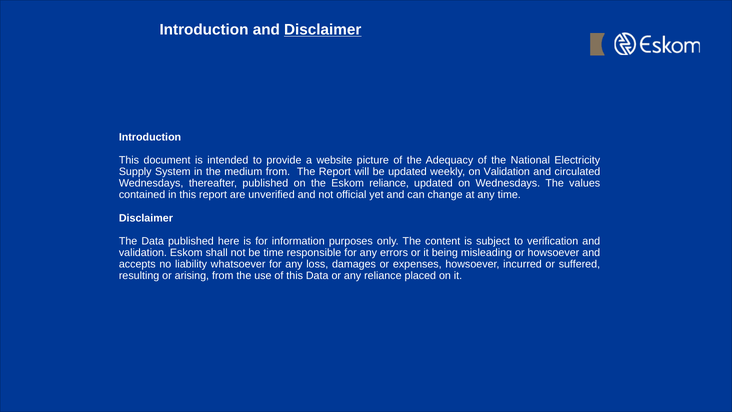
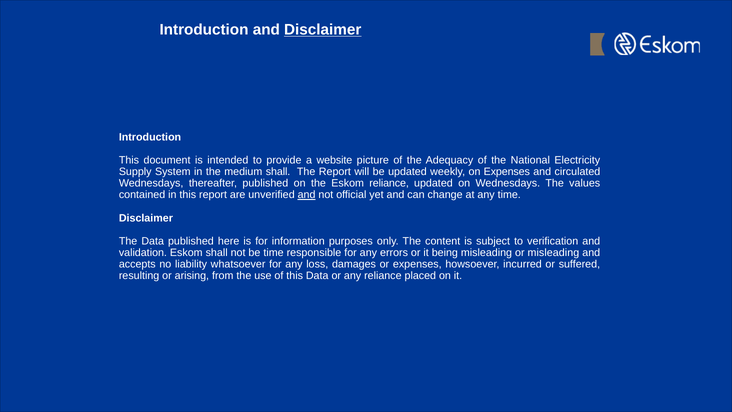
medium from: from -> shall (278, 172)
on Validation: Validation -> Expenses (507, 172)
and underline: none -> present (307, 195)
or howsoever: howsoever -> misleading (553, 252)
